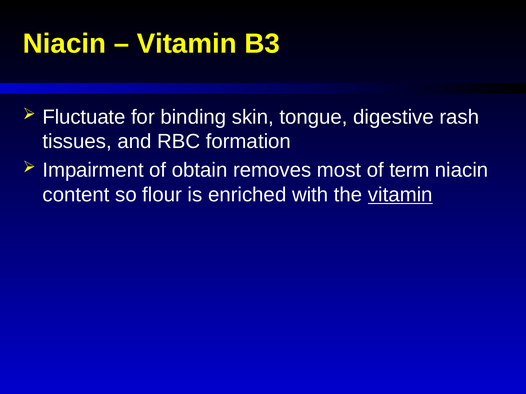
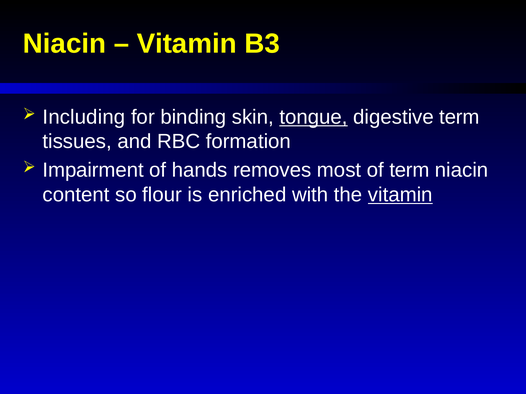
Fluctuate: Fluctuate -> Including (84, 117)
tongue underline: none -> present (314, 117)
digestive rash: rash -> term (459, 117)
obtain: obtain -> hands (200, 170)
